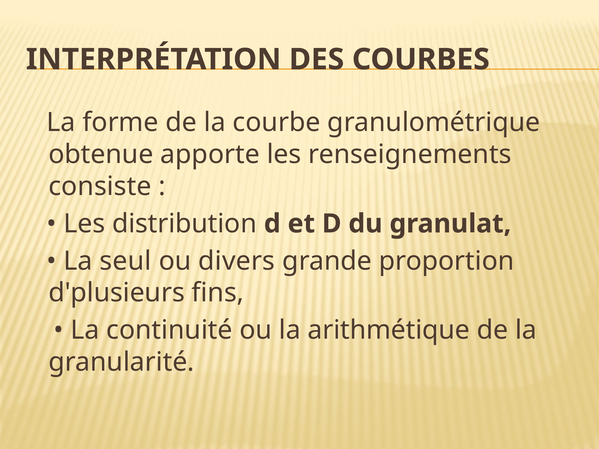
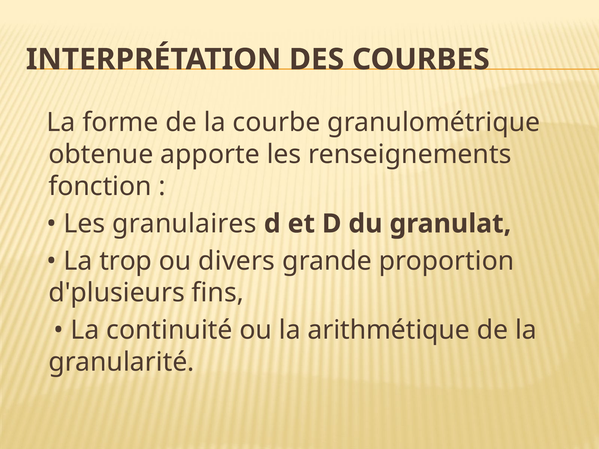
consiste: consiste -> fonction (100, 187)
distribution: distribution -> granulaires (184, 224)
seul: seul -> trop (126, 261)
